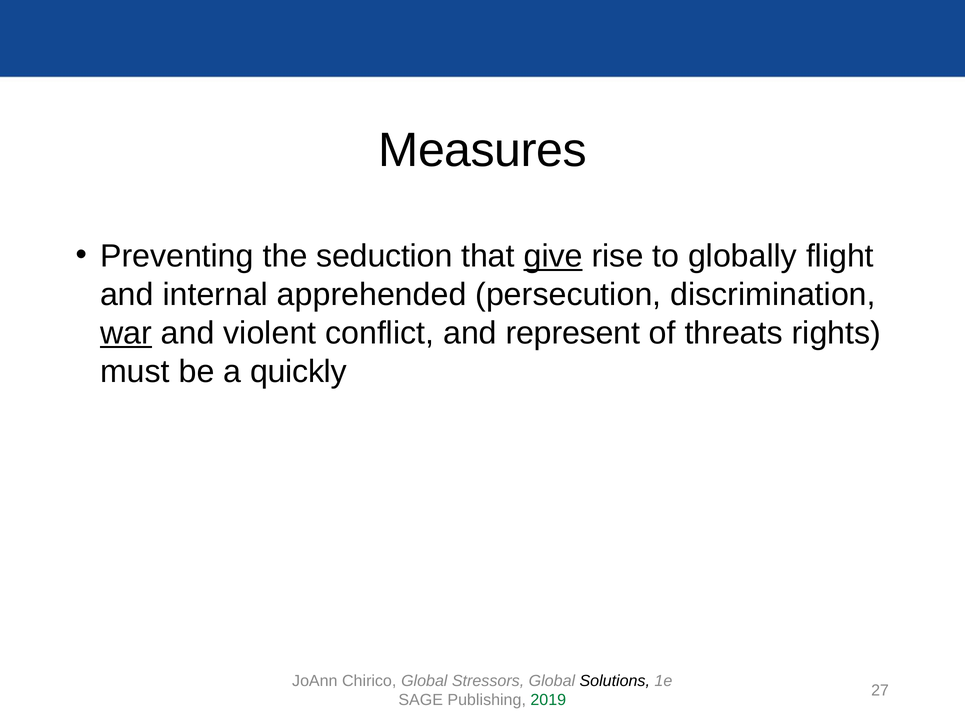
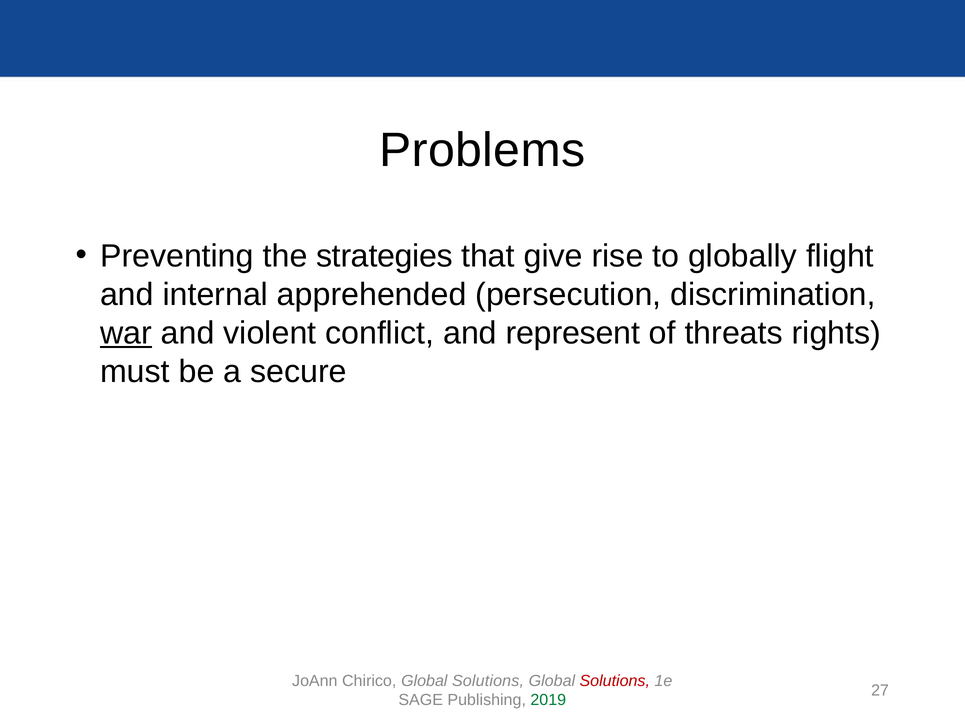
Measures: Measures -> Problems (482, 150)
seduction: seduction -> strategies (384, 256)
give underline: present -> none (553, 256)
quickly: quickly -> secure (298, 372)
Chirico Global Stressors: Stressors -> Solutions (488, 682)
Solutions colour: black -> red (615, 682)
